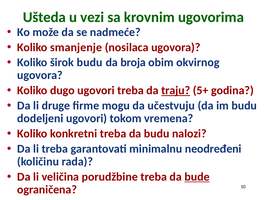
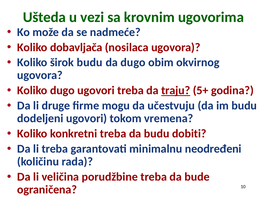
smanjenje: smanjenje -> dobavljača (76, 47)
da broja: broja -> dugo (133, 63)
nalozi: nalozi -> dobiti (189, 134)
bude underline: present -> none (197, 177)
